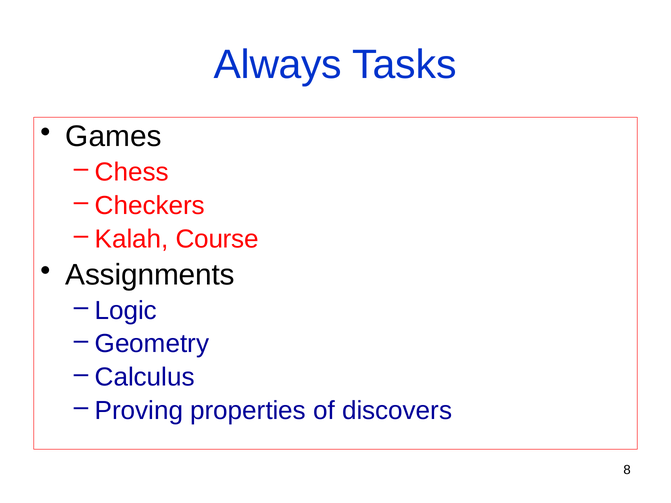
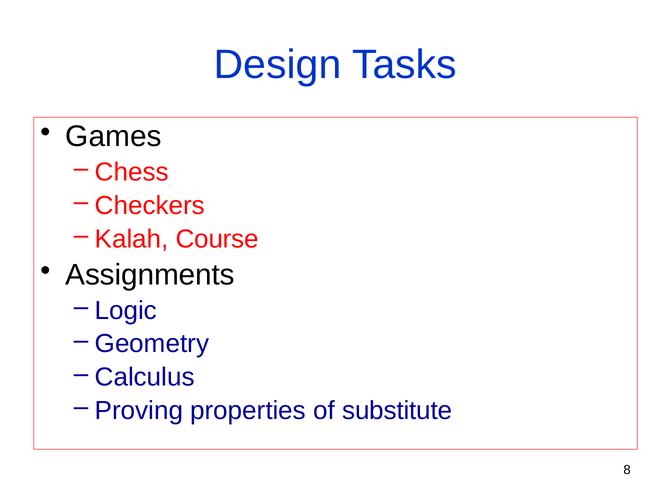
Always: Always -> Design (278, 65)
discovers: discovers -> substitute (397, 411)
